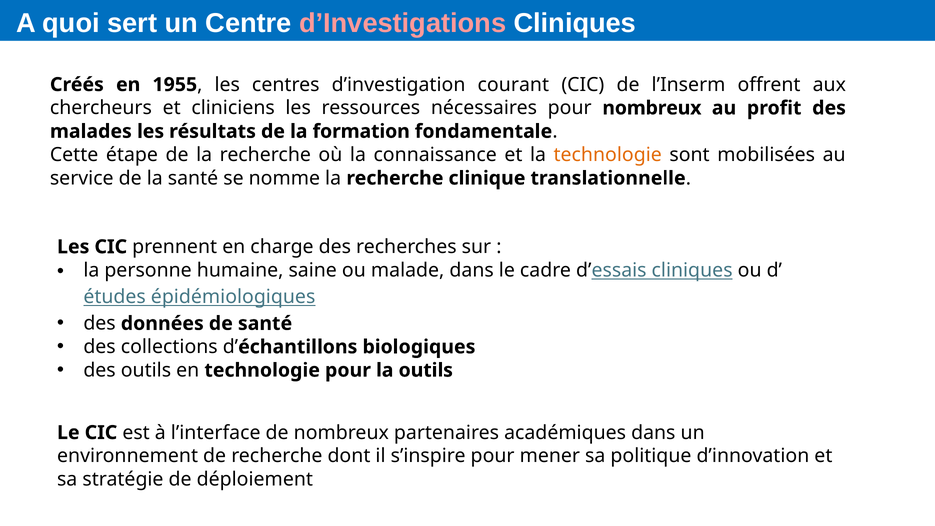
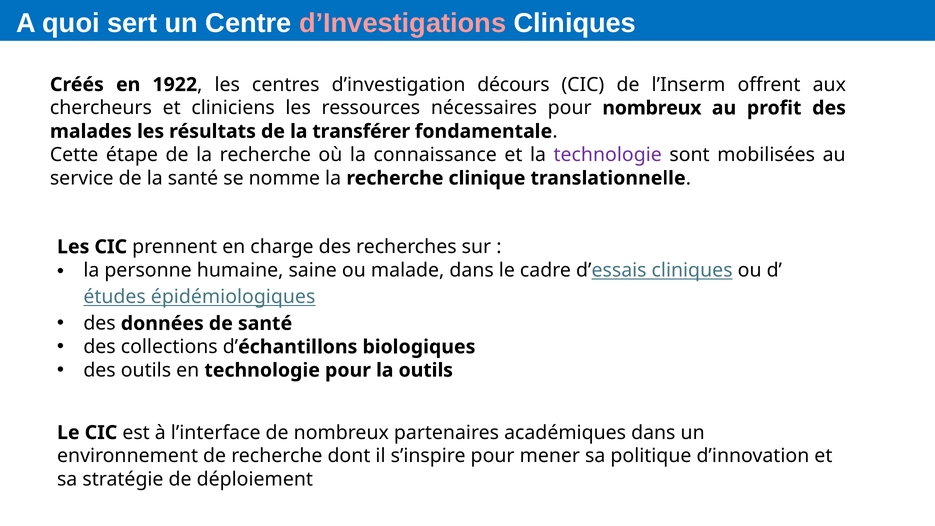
1955: 1955 -> 1922 (175, 85)
courant: courant -> décours (513, 85)
formation: formation -> transférer (361, 131)
technologie colour: orange -> purple (608, 155)
